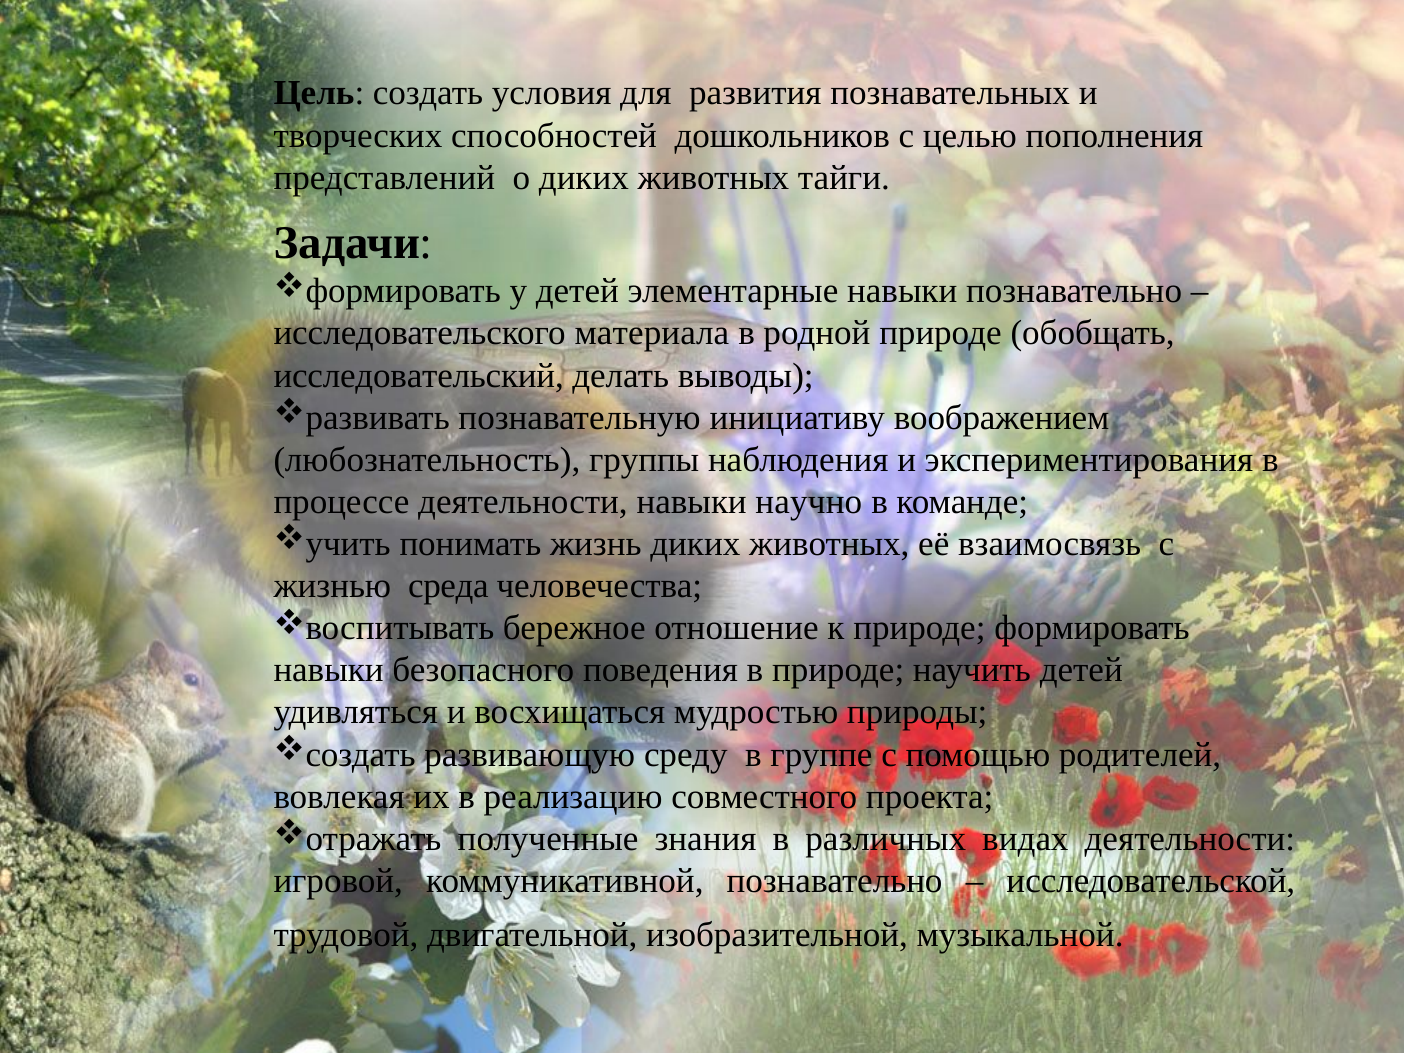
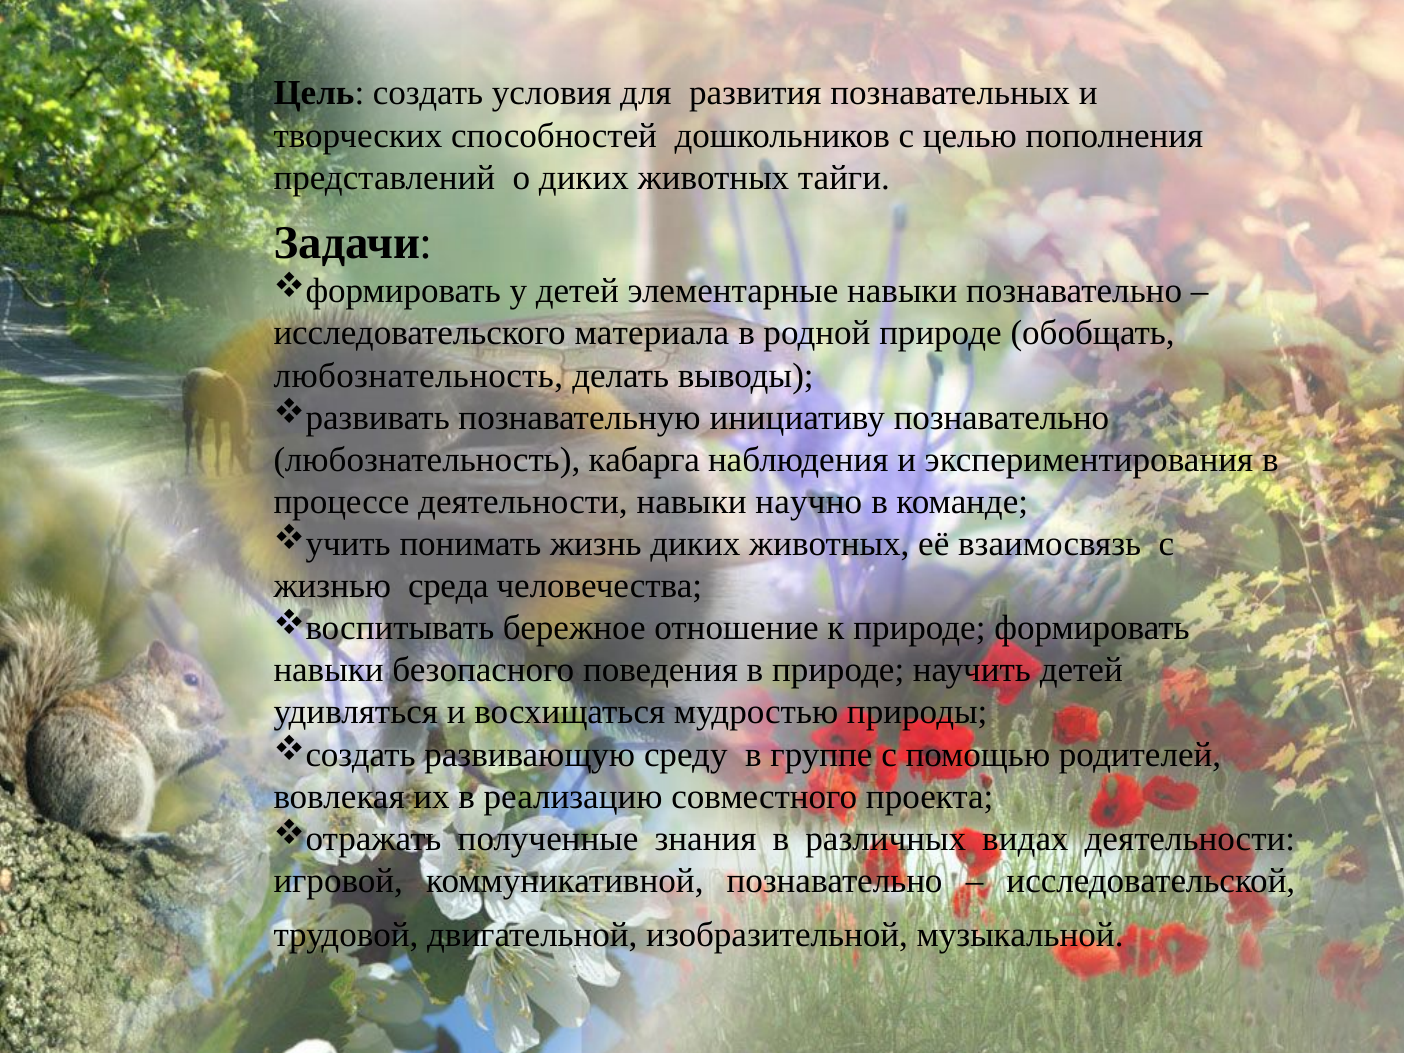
исследовательский: исследовательский -> любознательность (418, 375)
инициативу воображением: воображением -> познавательно (1002, 418)
группы: группы -> кабарга (644, 460)
